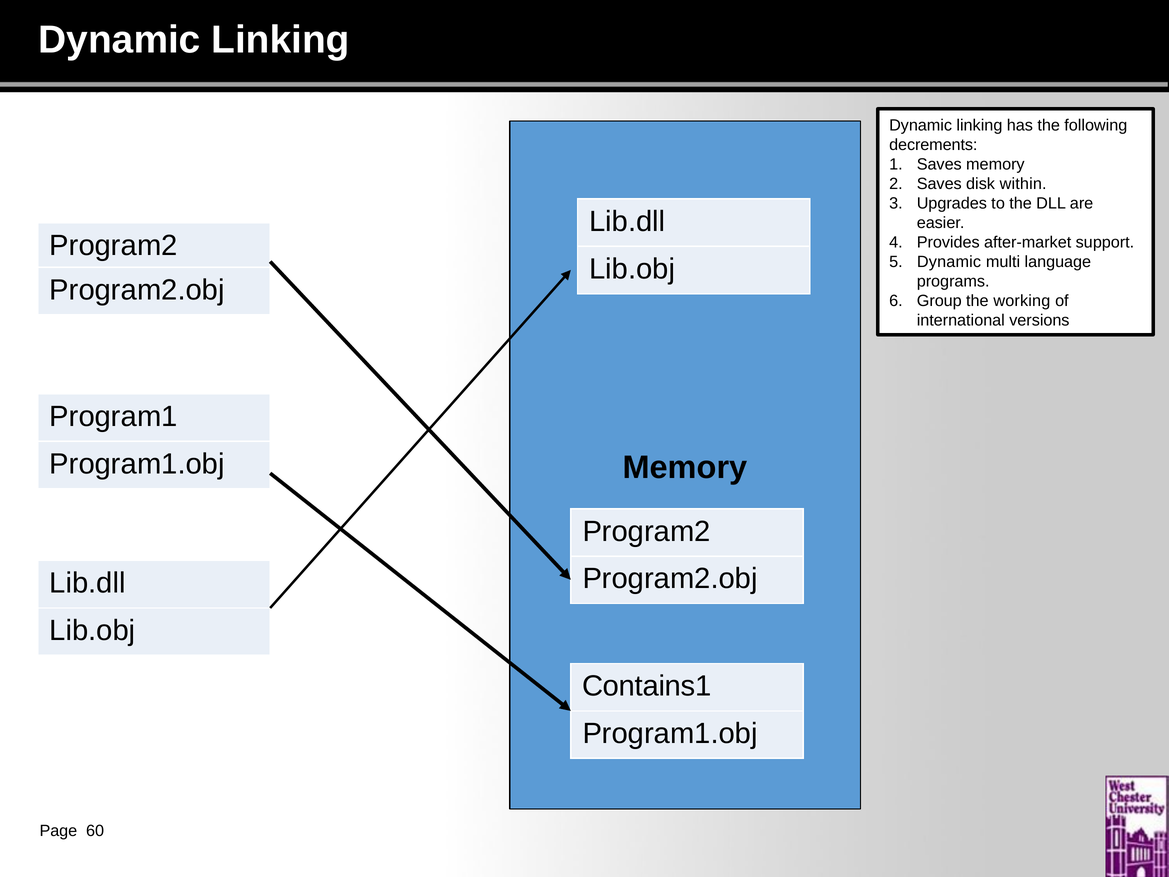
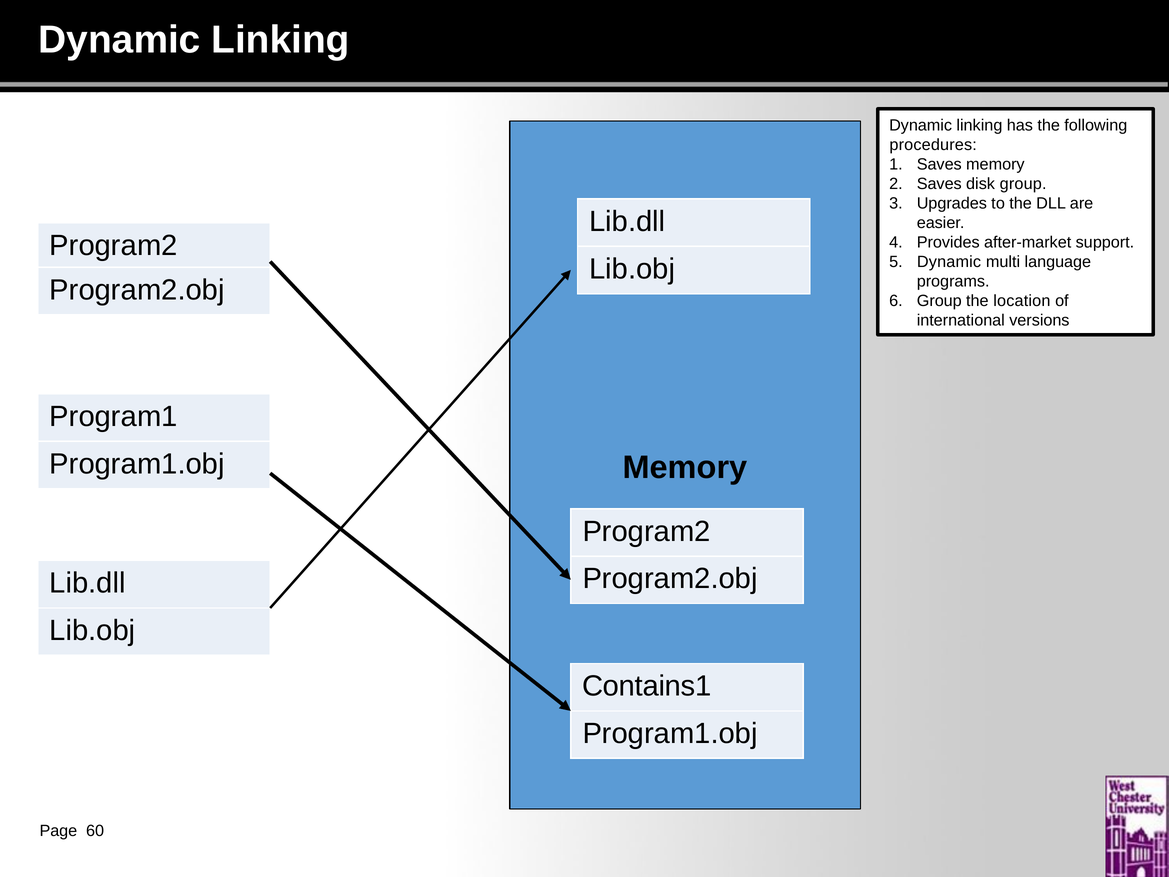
decrements: decrements -> procedures (933, 145)
disk within: within -> group (1023, 184)
working: working -> location (1022, 301)
